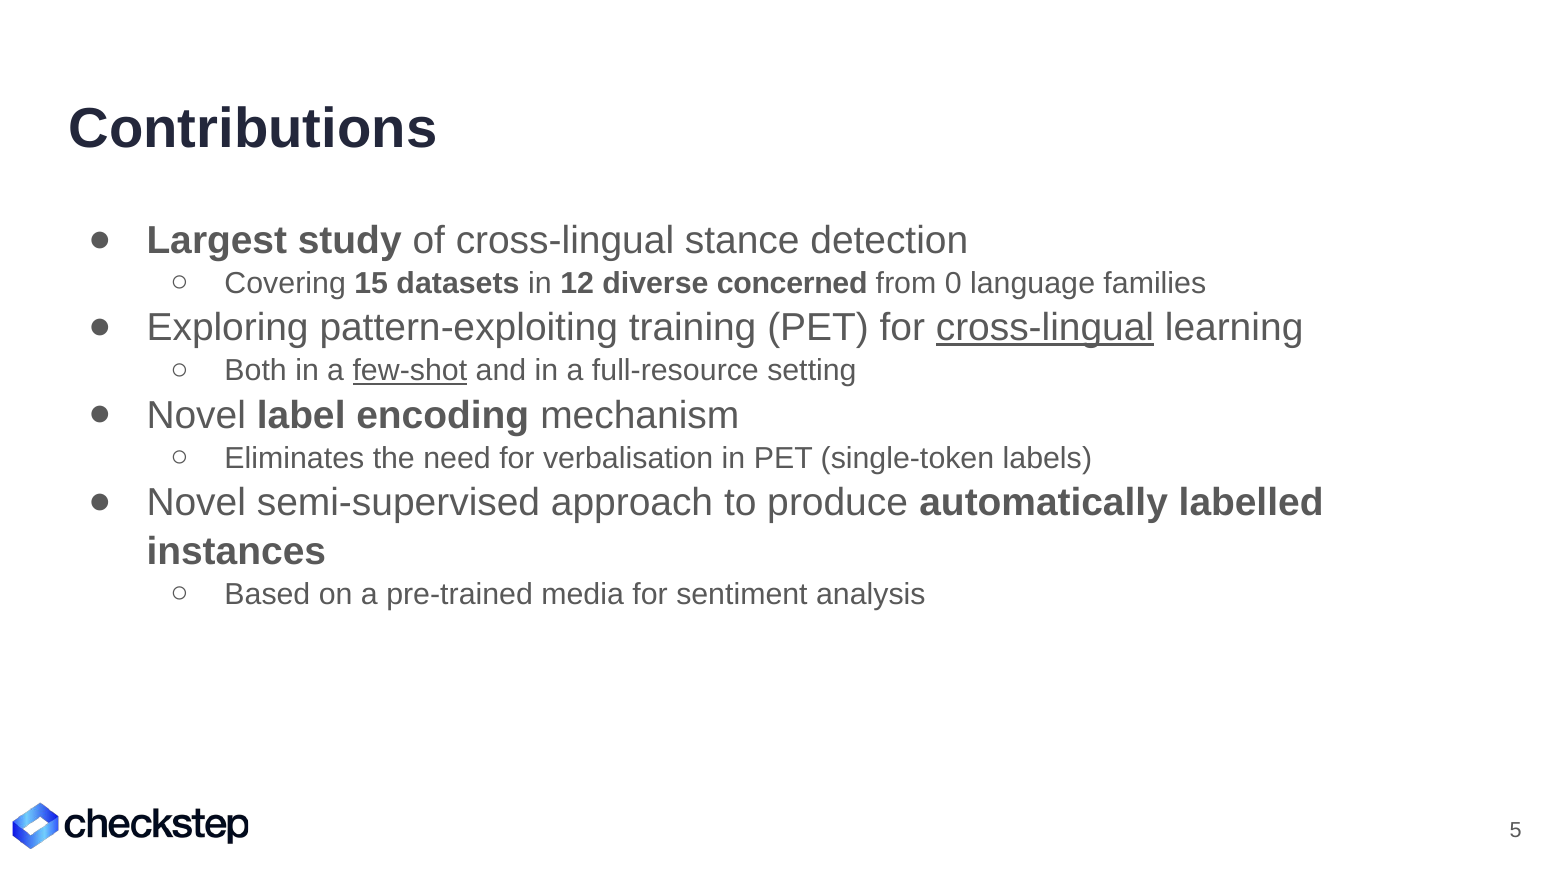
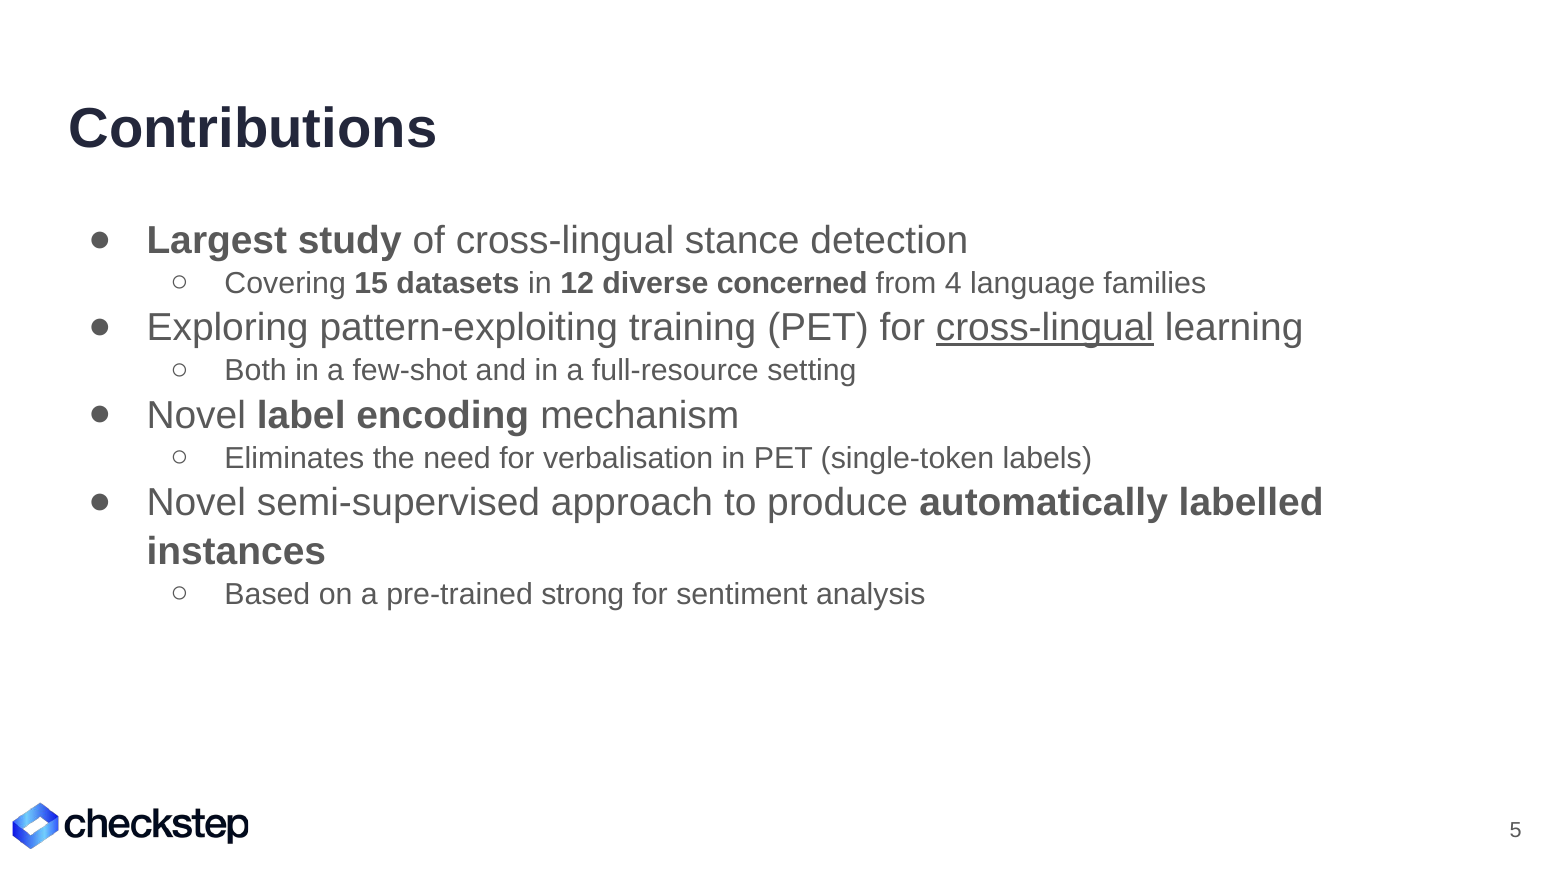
0: 0 -> 4 (953, 283)
few-shot underline: present -> none (410, 370)
media: media -> strong (583, 594)
